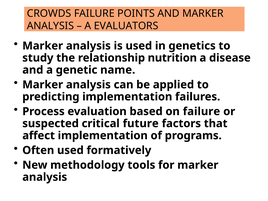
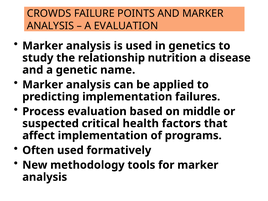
A EVALUATORS: EVALUATORS -> EVALUATION (126, 26)
on failure: failure -> middle (202, 111)
future: future -> health (141, 123)
